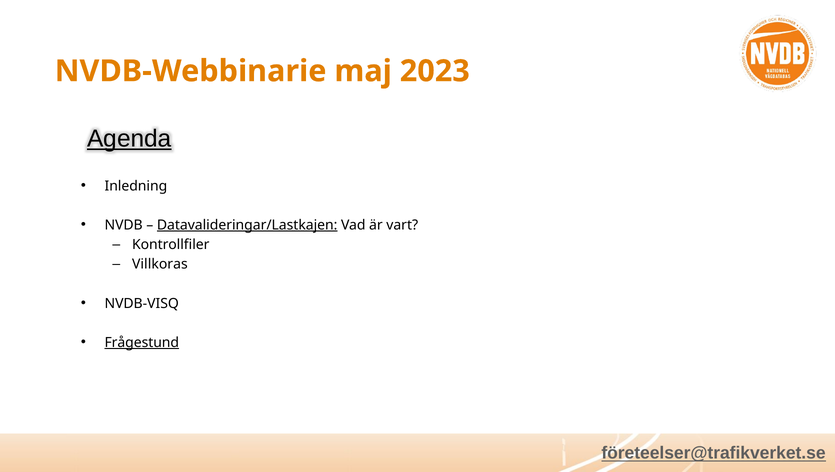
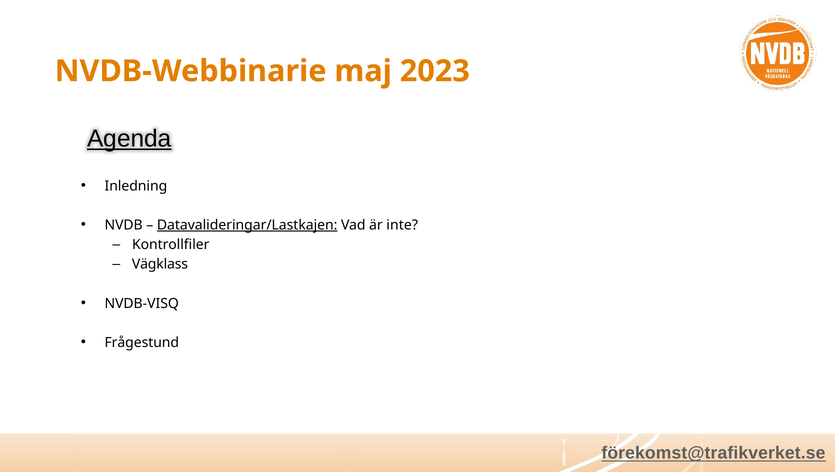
vart: vart -> inte (402, 225)
Villkoras: Villkoras -> Vägklass (160, 264)
Frågestund underline: present -> none (142, 343)
företeelser@trafikverket.se: företeelser@trafikverket.se -> förekomst@trafikverket.se (713, 453)
